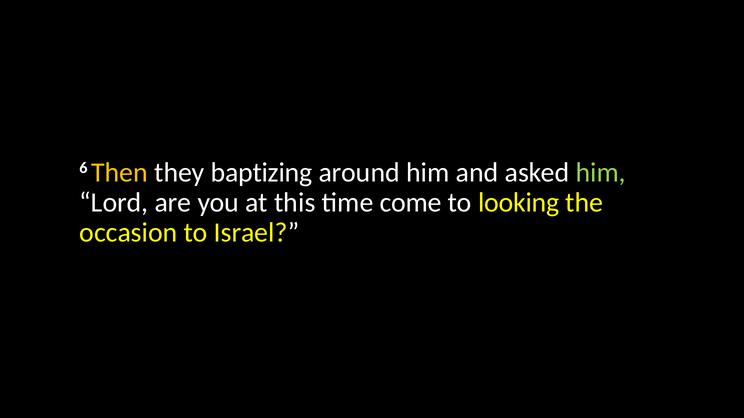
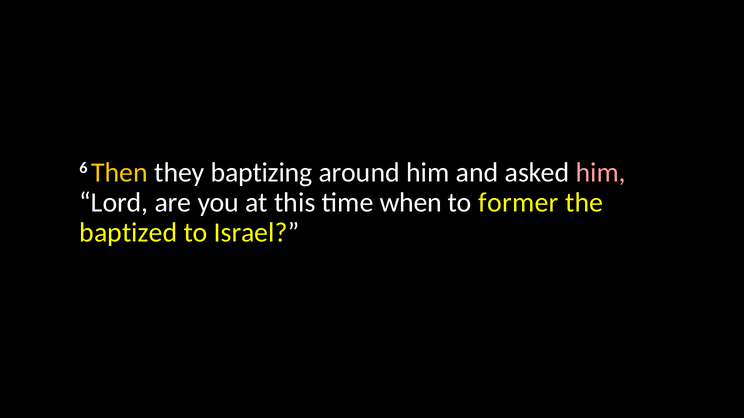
him colour: light green -> pink (601, 173)
come: come -> when (411, 203)
looking: looking -> former (518, 203)
occasion: occasion -> baptized (128, 233)
